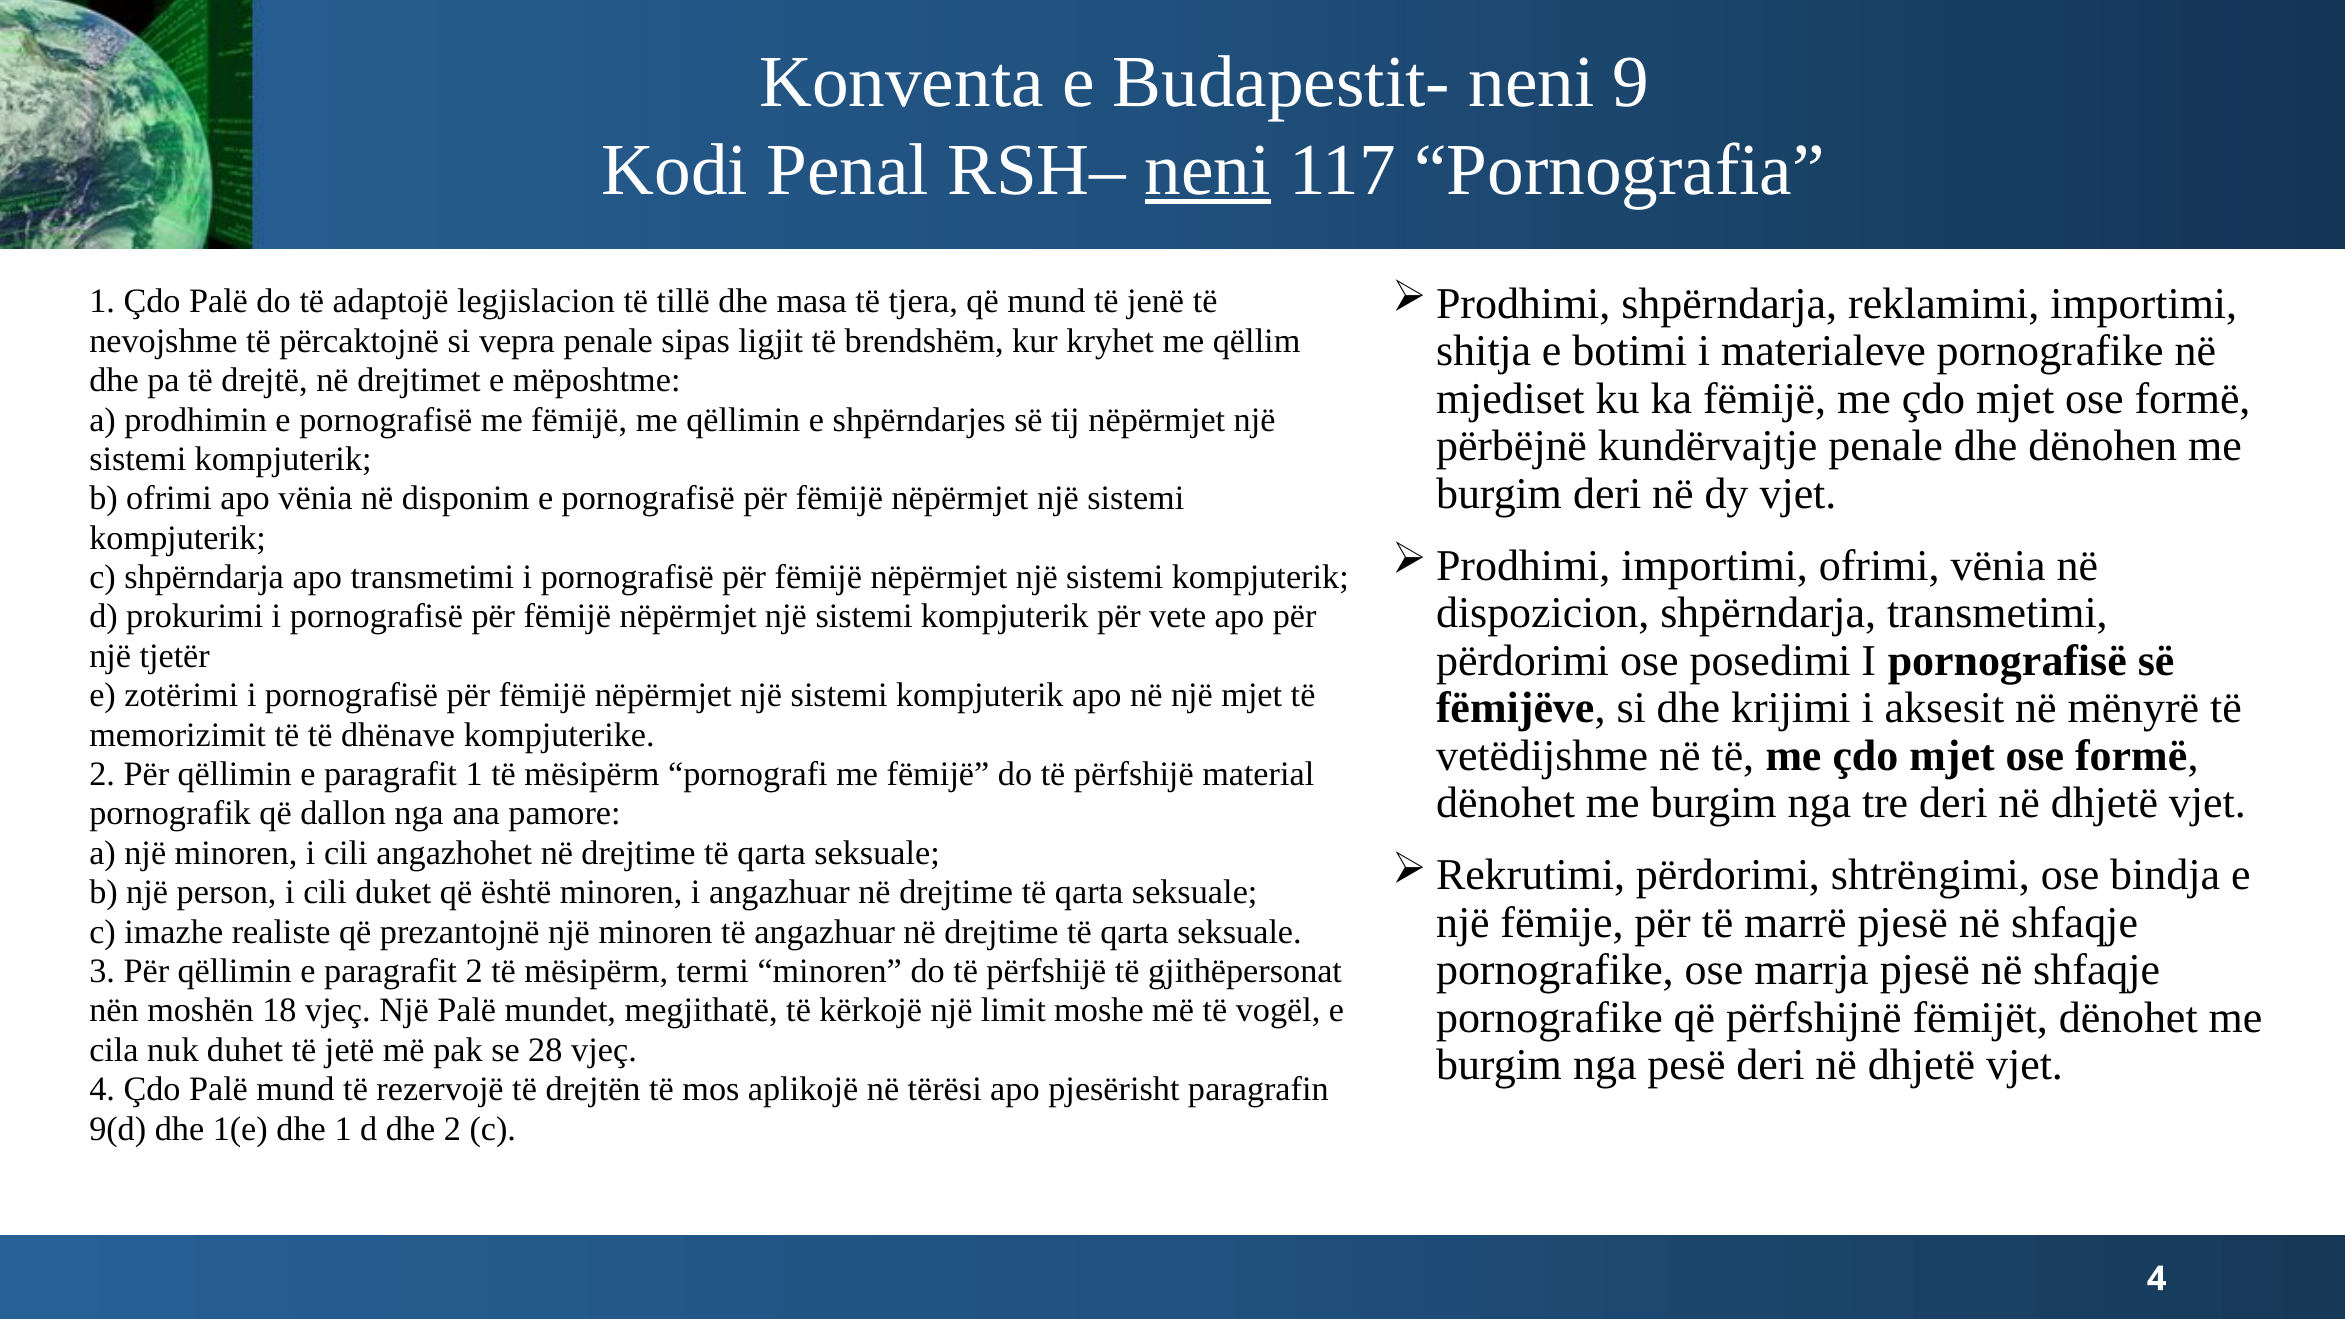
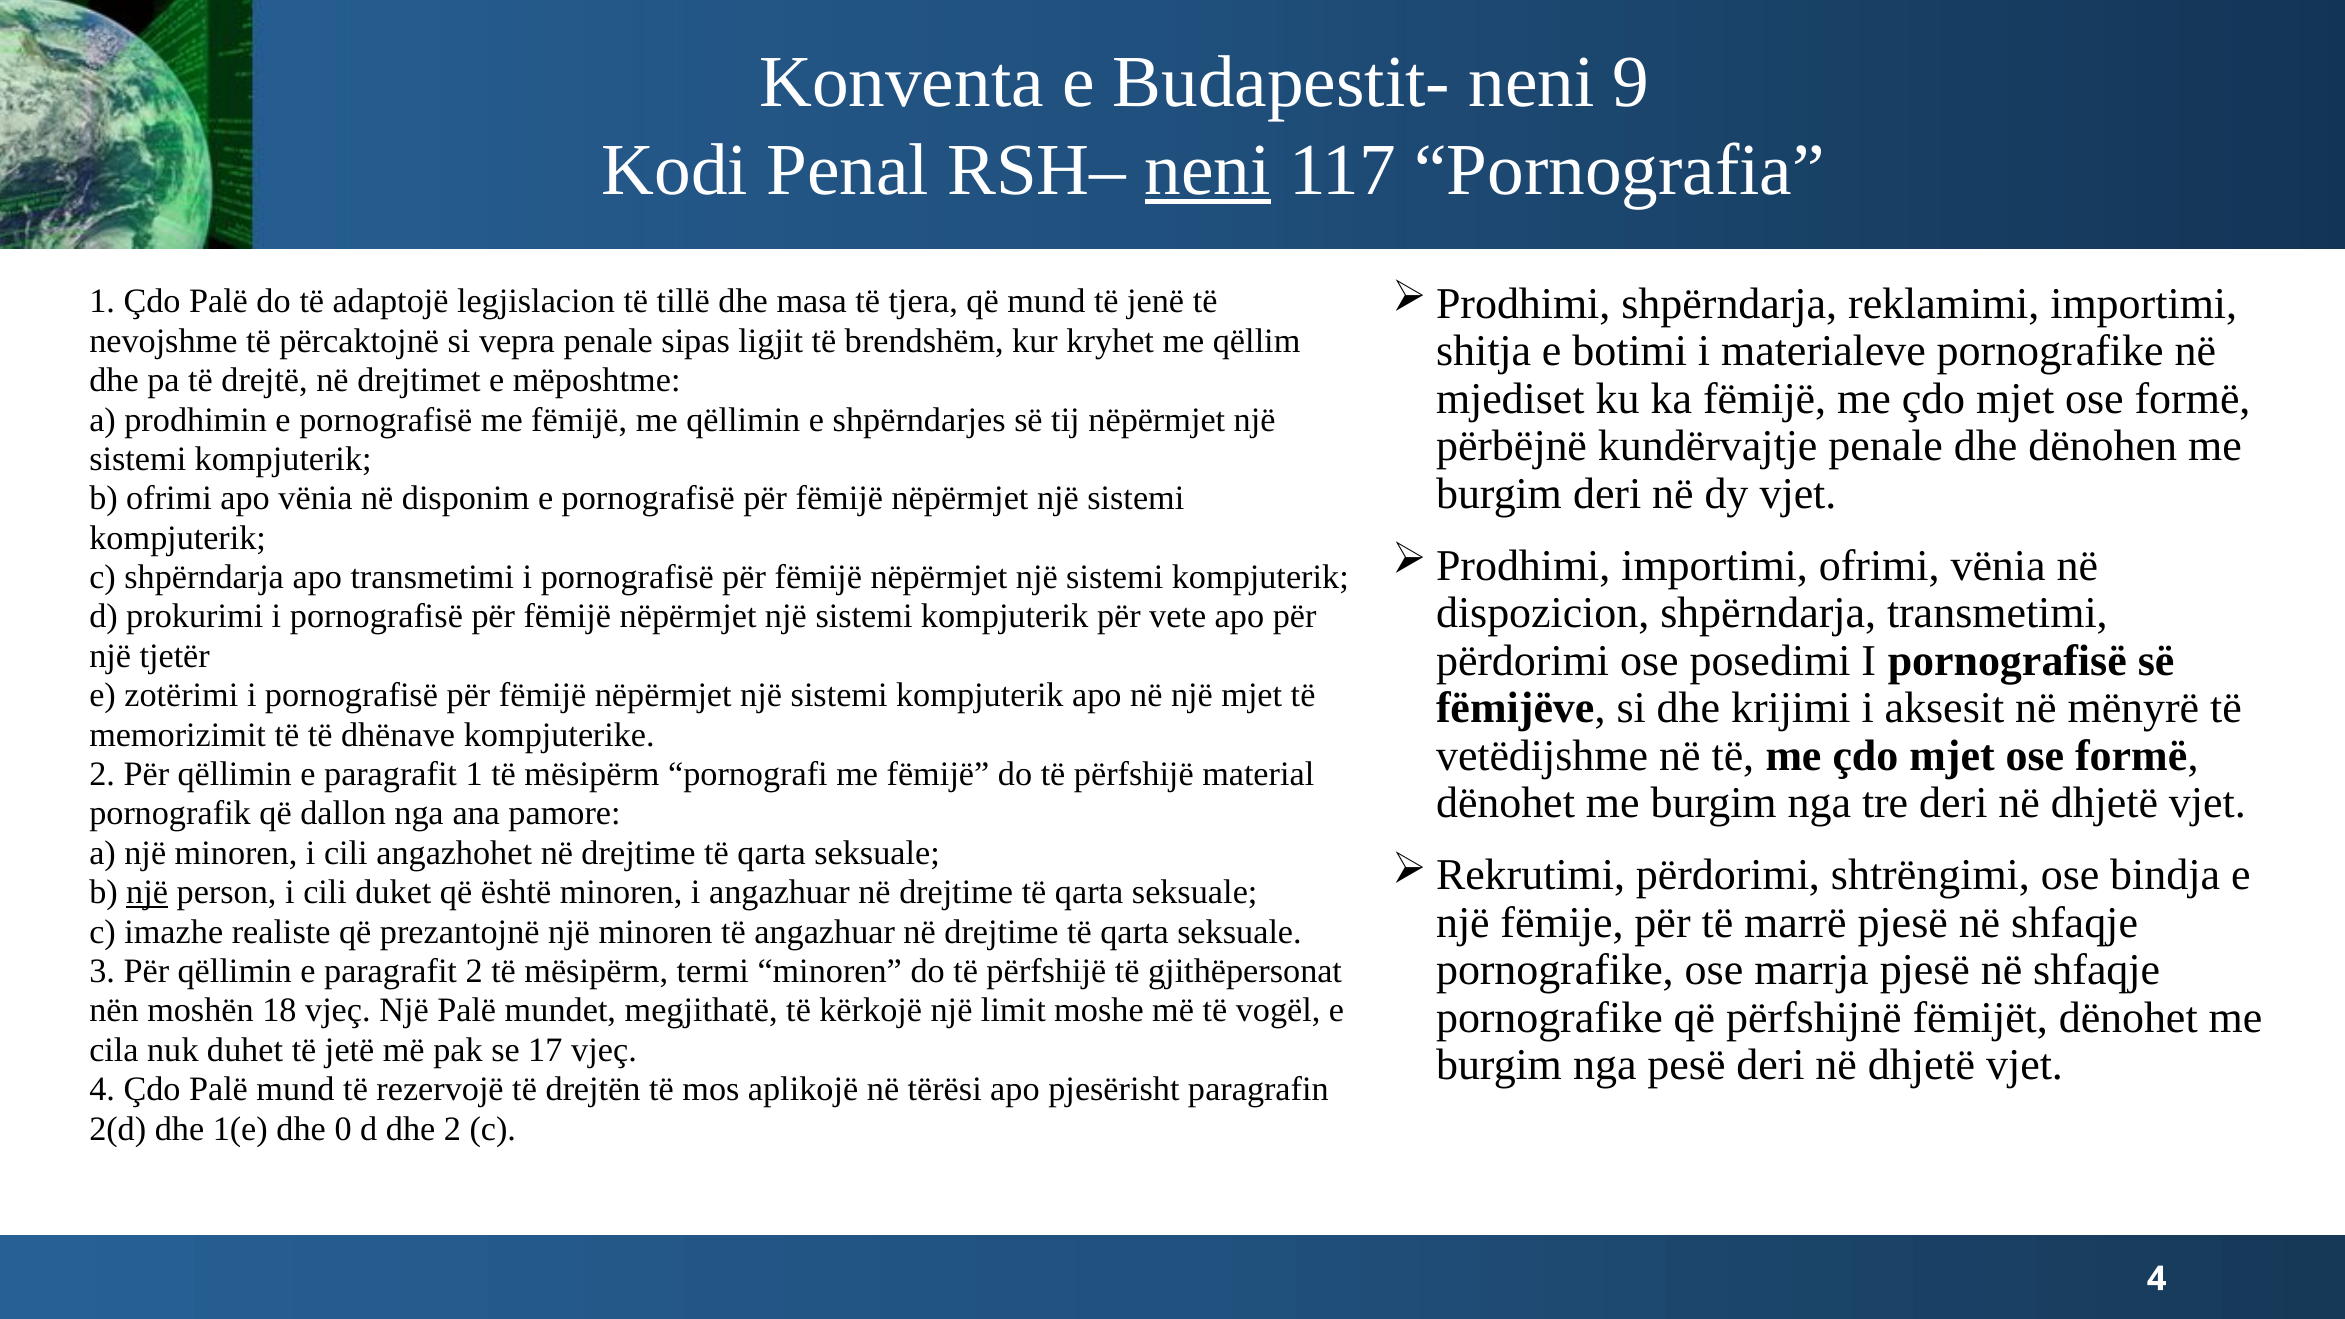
një underline: none -> present (147, 893)
28: 28 -> 17 (545, 1050)
9(d: 9(d -> 2(d (118, 1129)
dhe 1: 1 -> 0 (343, 1129)
